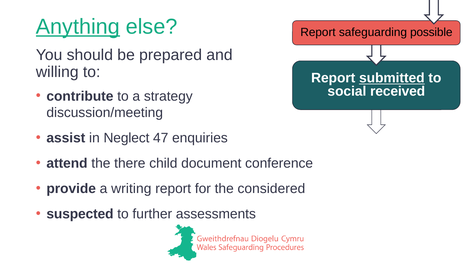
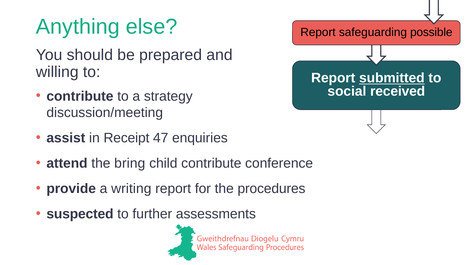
Anything underline: present -> none (78, 27)
Neglect: Neglect -> Receipt (126, 138)
there: there -> bring (130, 163)
child document: document -> contribute (211, 163)
considered: considered -> procedures (271, 189)
